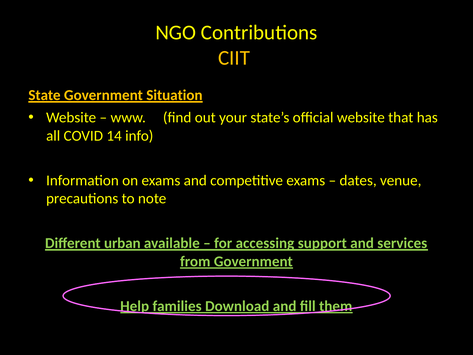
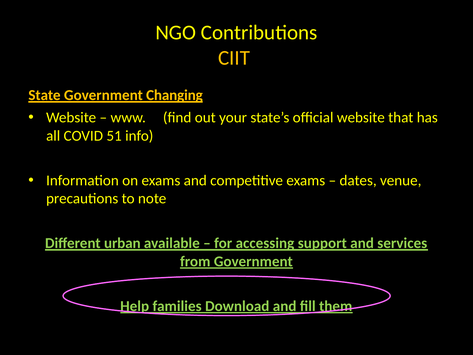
Situation: Situation -> Changing (174, 95)
14: 14 -> 51 (114, 136)
